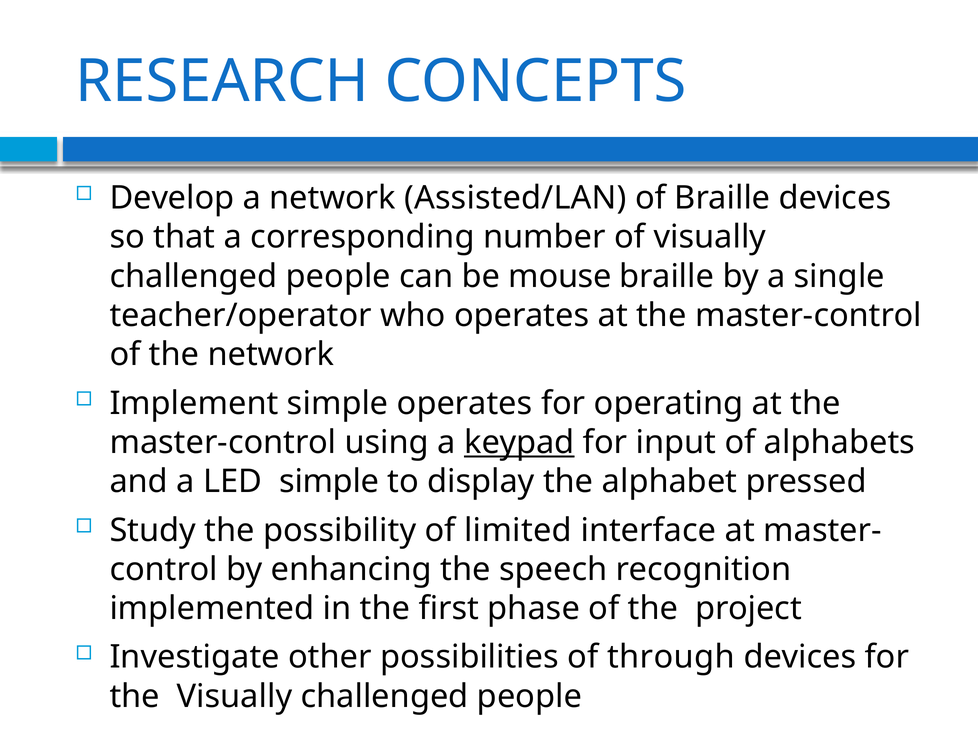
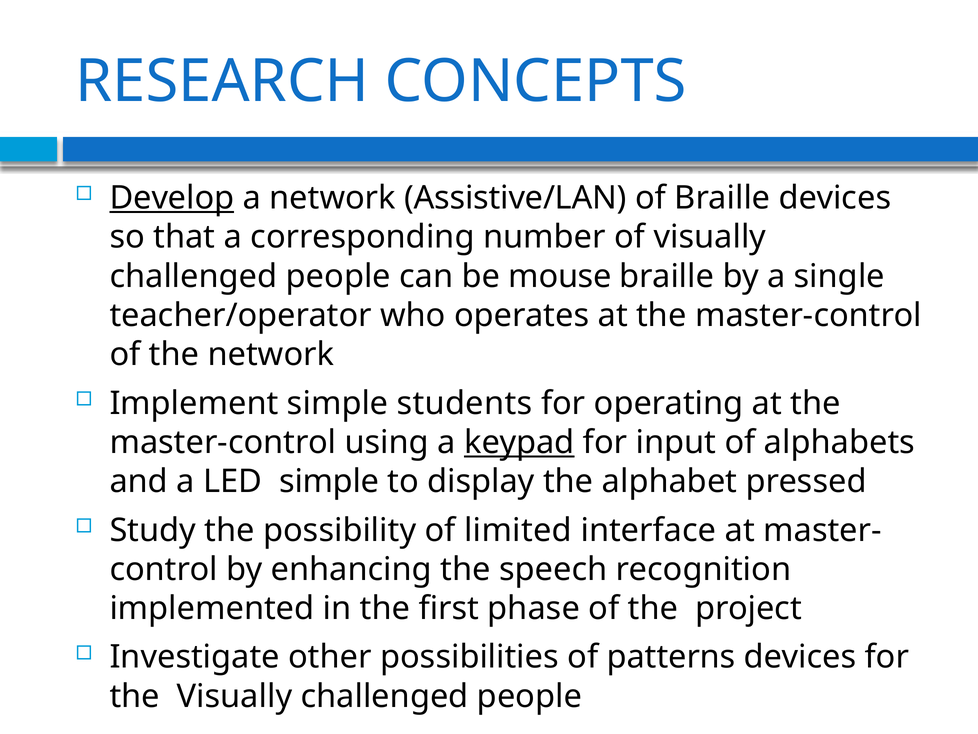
Develop underline: none -> present (172, 198)
Assisted/LAN: Assisted/LAN -> Assistive/LAN (516, 198)
simple operates: operates -> students (465, 403)
through: through -> patterns (671, 657)
